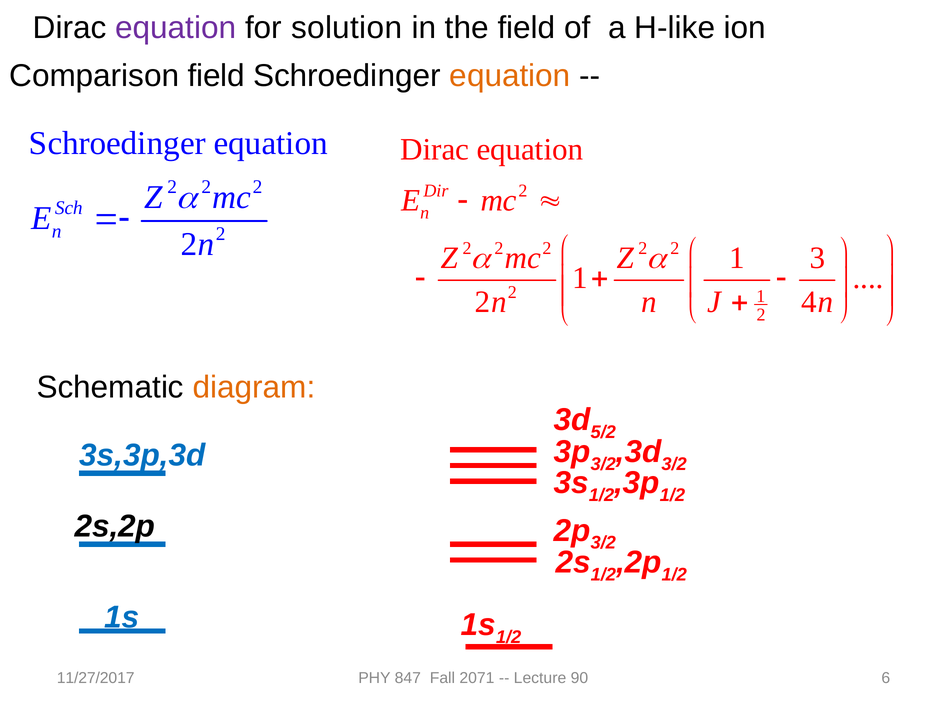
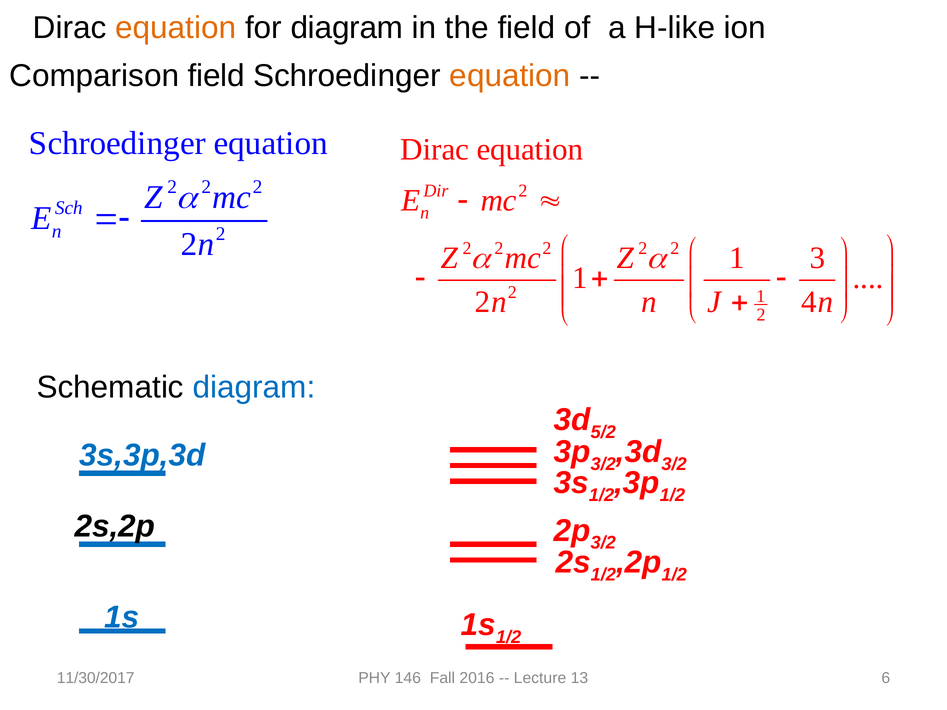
equation colour: purple -> orange (176, 28)
for solution: solution -> diagram (347, 28)
diagram colour: orange -> blue (254, 388)
11/27/2017: 11/27/2017 -> 11/30/2017 (96, 678)
847: 847 -> 146 (408, 678)
2071: 2071 -> 2016 (477, 678)
90: 90 -> 13 (579, 678)
